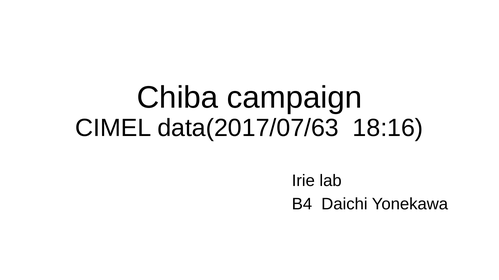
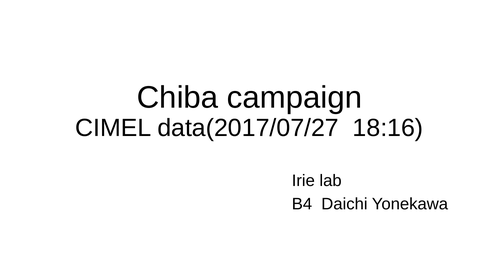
data(2017/07/63: data(2017/07/63 -> data(2017/07/27 (248, 128)
